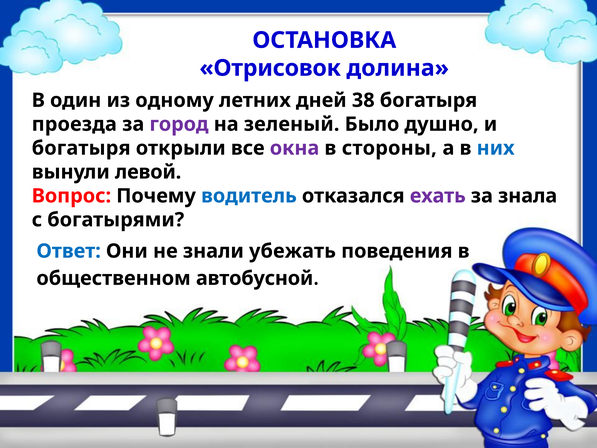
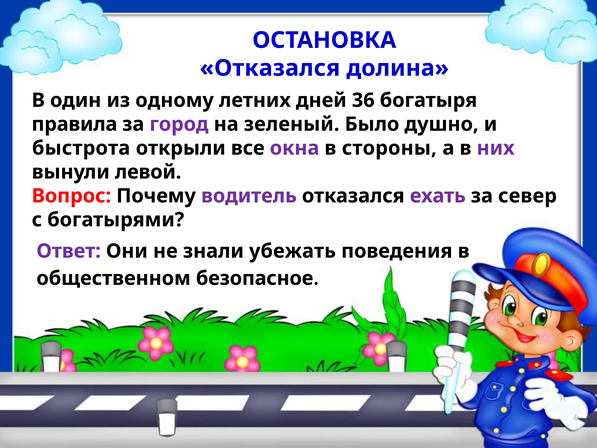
Отрисовок: Отрисовок -> Отказался (270, 68)
38: 38 -> 36 (363, 100)
проезда: проезда -> правила (74, 124)
богатыря: богатыря -> быстрота (81, 148)
них colour: blue -> purple (496, 148)
водитель colour: blue -> purple (249, 196)
знала: знала -> север (527, 196)
Ответ colour: blue -> purple (69, 251)
автобусной: автобусной -> безопасное (255, 278)
